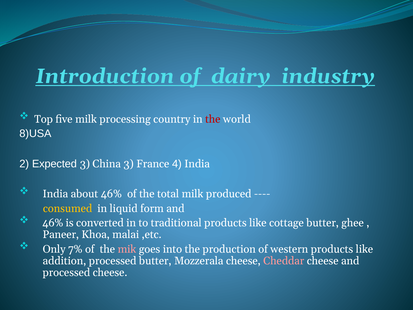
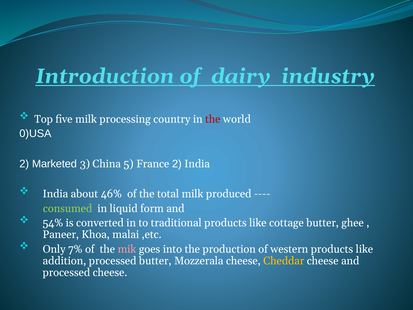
8)USA: 8)USA -> 0)USA (35, 133)
Expected: Expected -> Marketed (54, 164)
China 3: 3 -> 5 (129, 164)
France 4: 4 -> 2 (177, 164)
consumed colour: yellow -> light green (68, 208)
46%: 46% -> 54% (53, 223)
Cheddar colour: pink -> yellow (284, 261)
